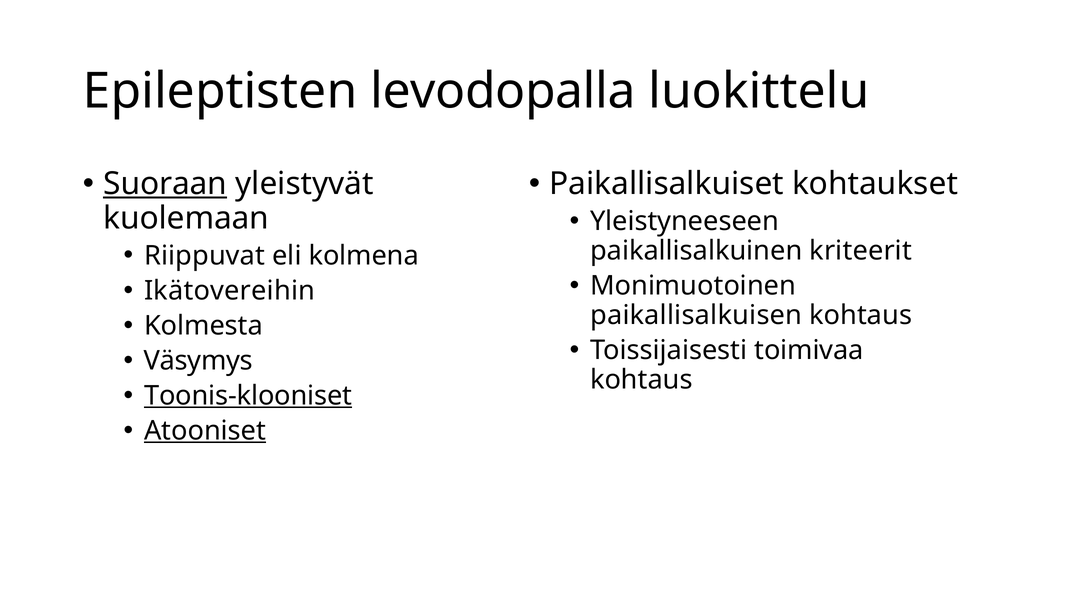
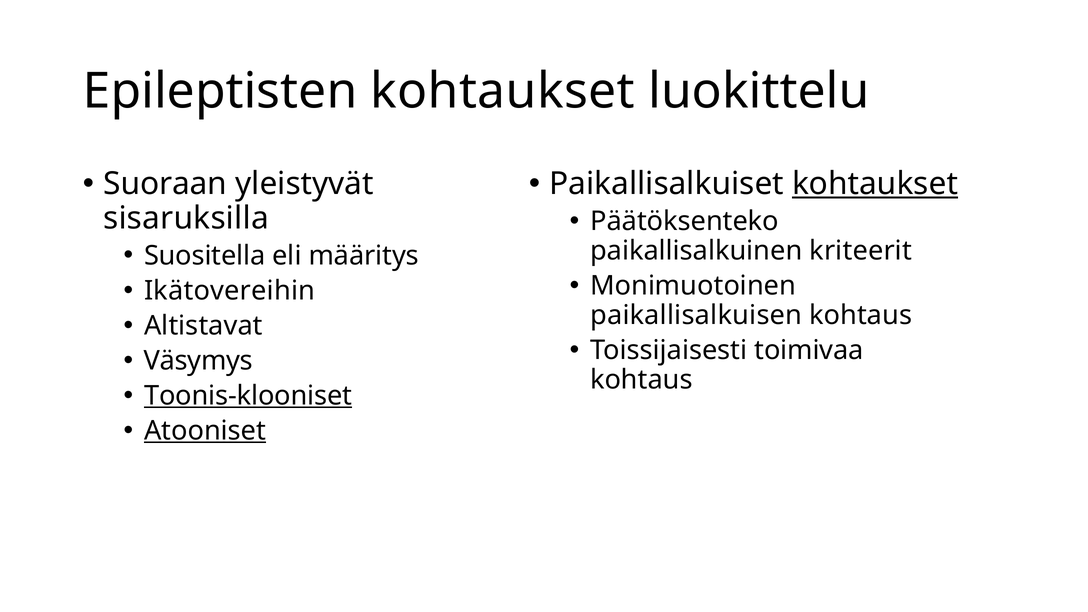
Epileptisten levodopalla: levodopalla -> kohtaukset (503, 91)
Suoraan underline: present -> none (165, 184)
kohtaukset underline: none -> present (875, 184)
Yleistyneeseen: Yleistyneeseen -> Päätöksenteko (685, 221)
kuolemaan: kuolemaan -> sisaruksilla (186, 218)
Riippuvat: Riippuvat -> Suositella (205, 256)
kolmena: kolmena -> määritys (364, 256)
Kolmesta: Kolmesta -> Altistavat (203, 326)
